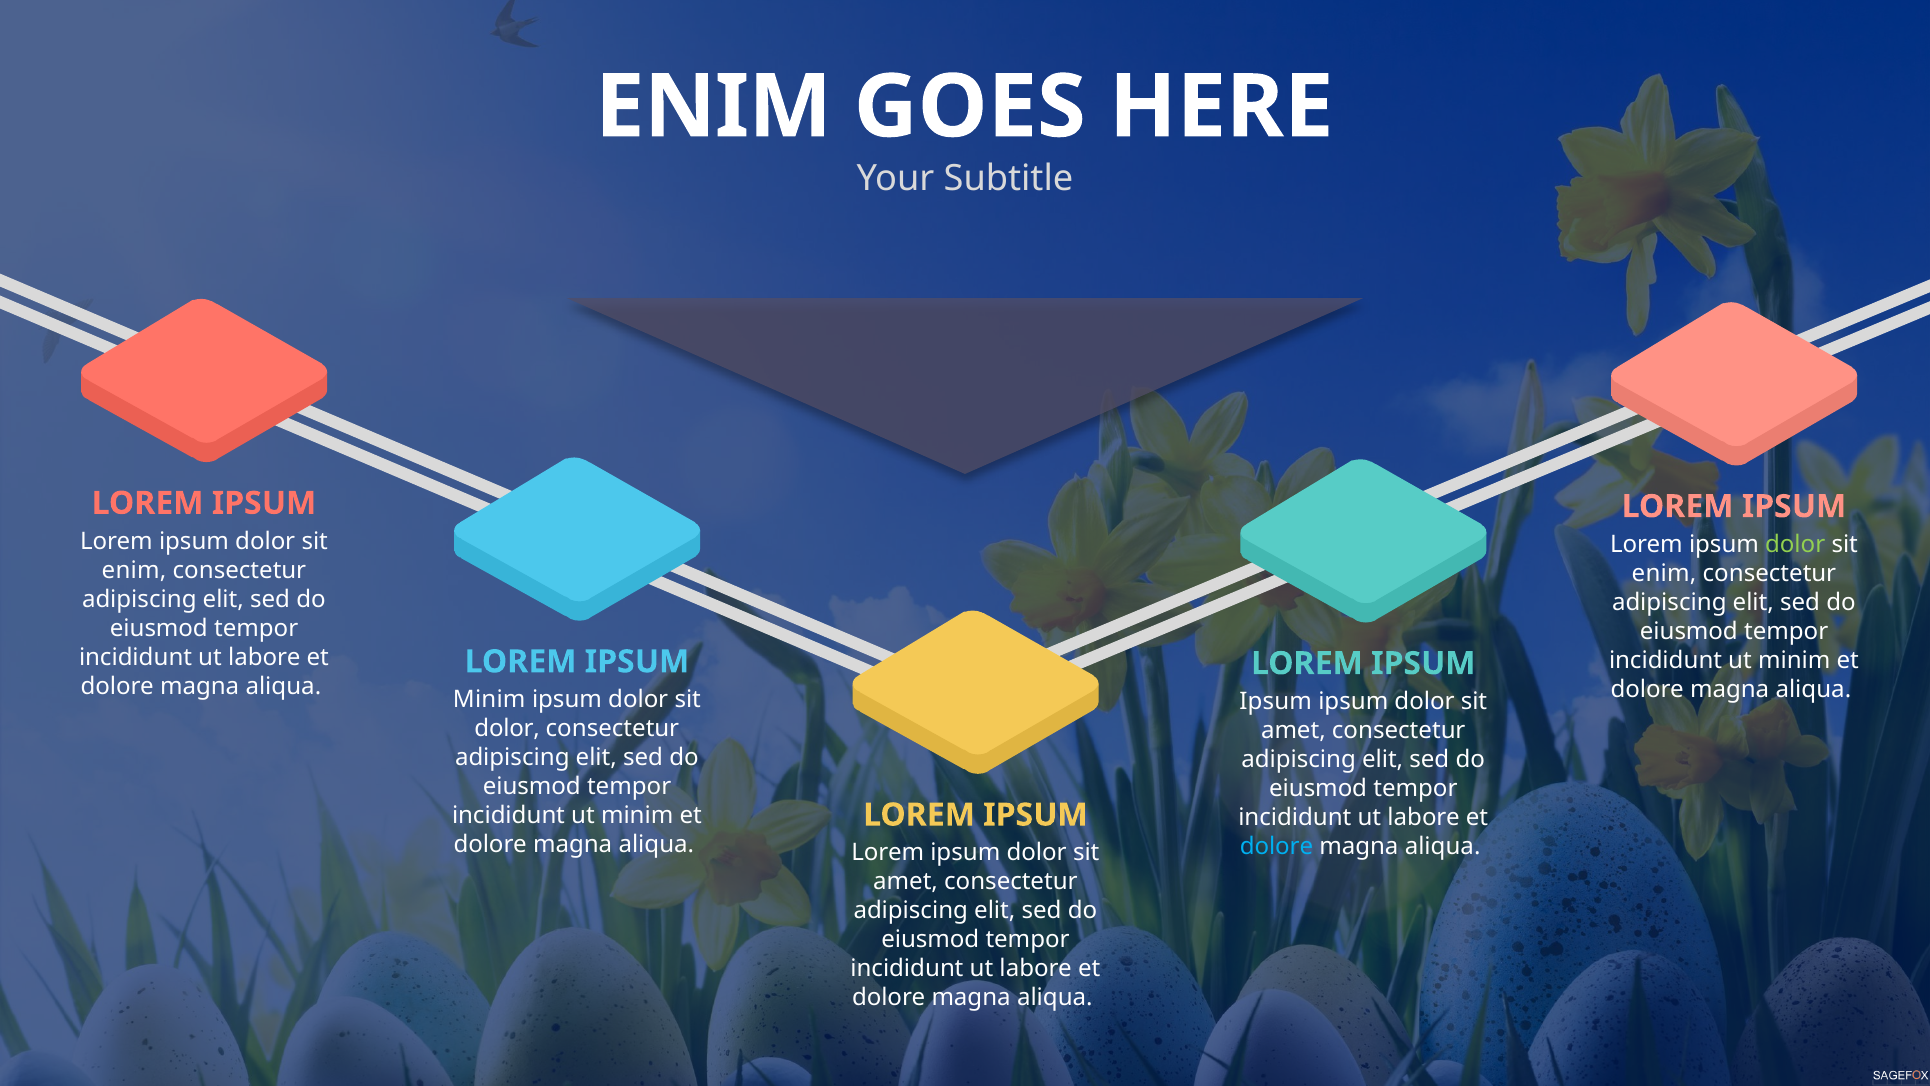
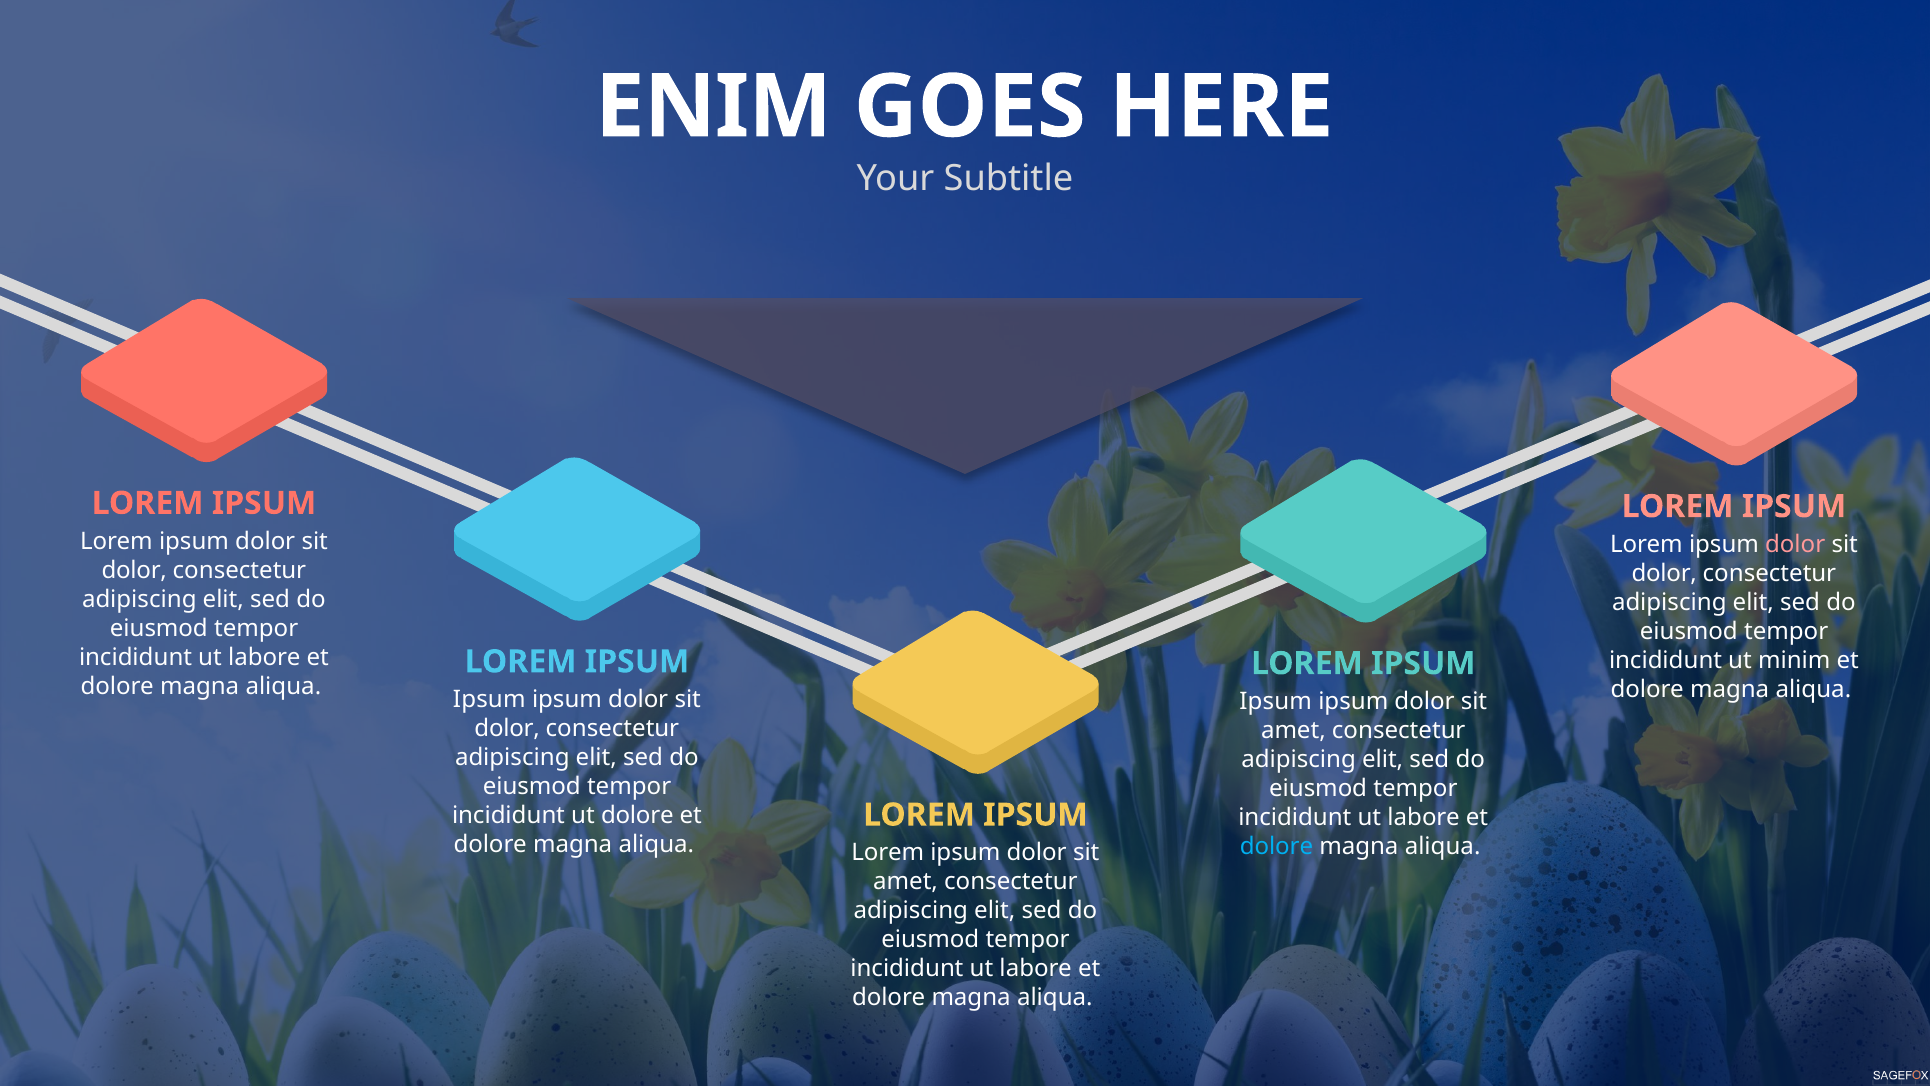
dolor colour: light green -> pink (1795, 544)
enim: enim -> dolor (134, 570)
enim: enim -> dolor (1664, 573)
Minim: Minim -> Ipsum (489, 700)
minim: minim -> dolore (637, 815)
